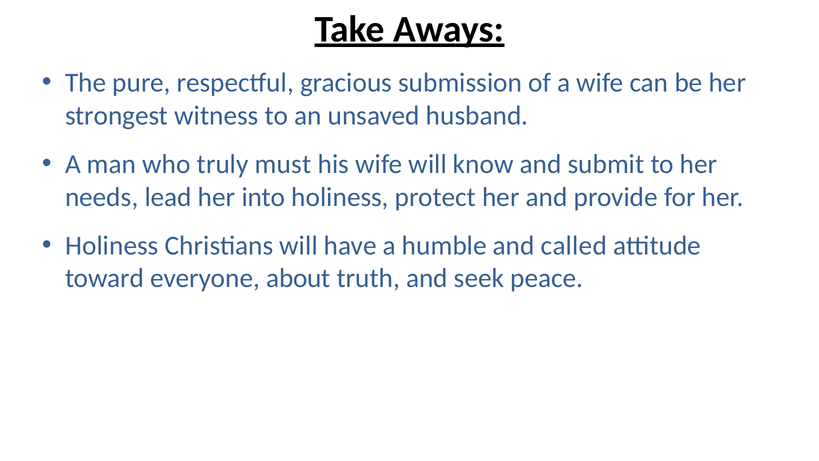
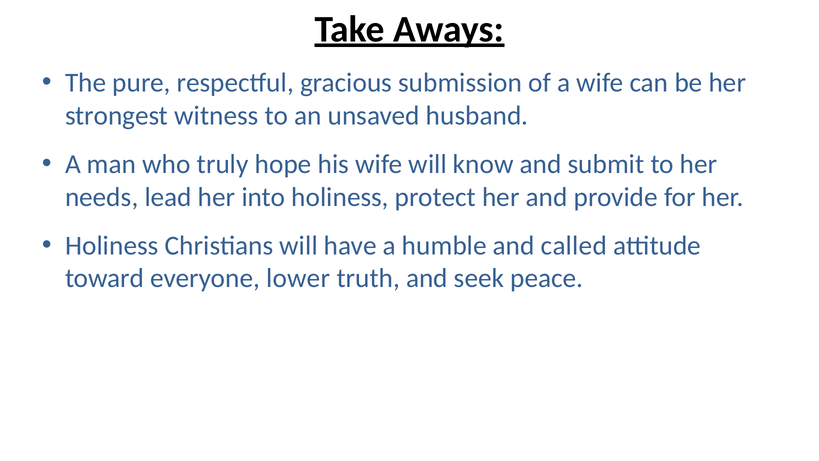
must: must -> hope (283, 164)
about: about -> lower (298, 278)
